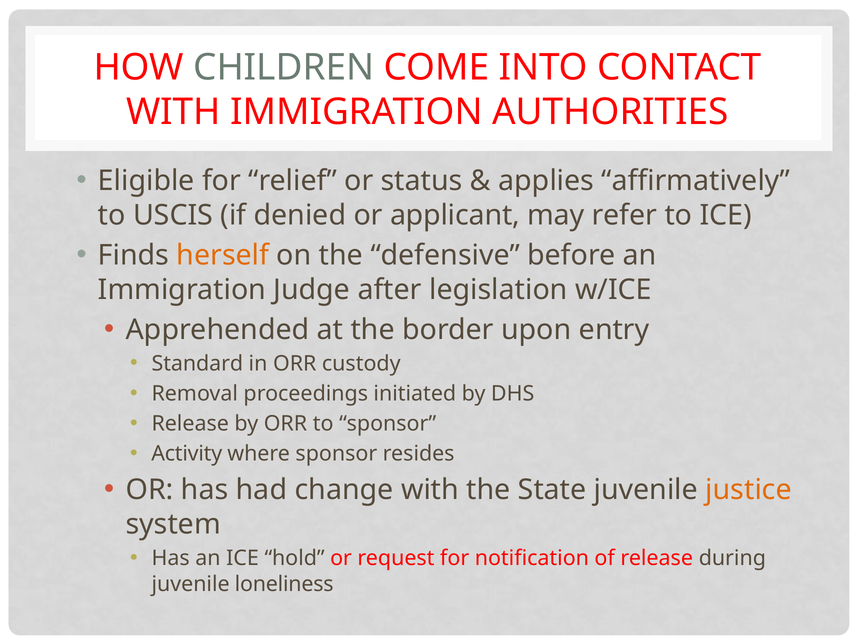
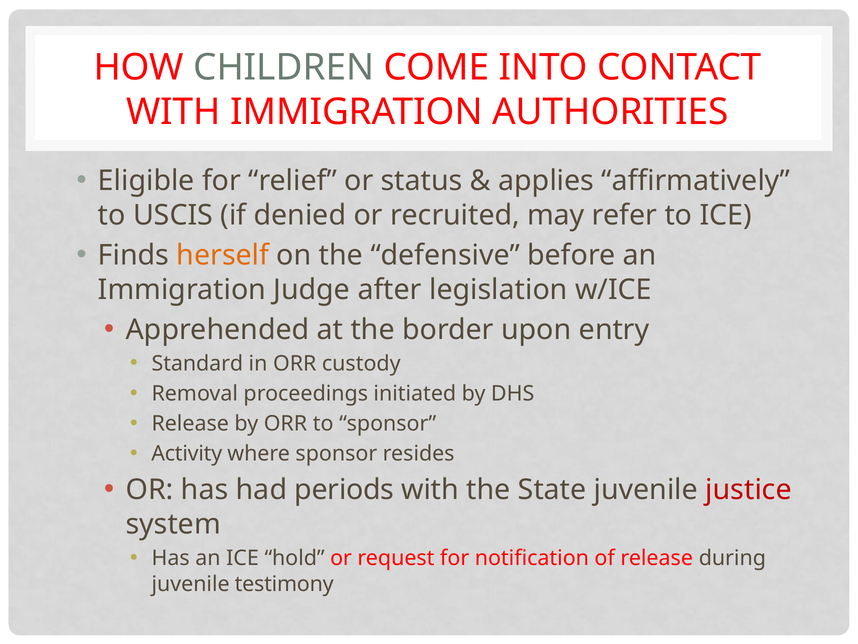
applicant: applicant -> recruited (455, 215)
change: change -> periods (344, 490)
justice colour: orange -> red (749, 490)
loneliness: loneliness -> testimony (284, 583)
